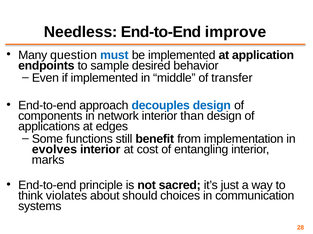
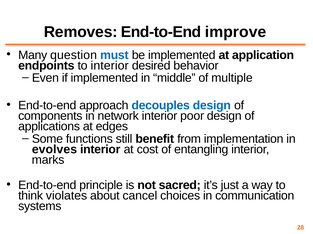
Needless: Needless -> Removes (81, 32)
to sample: sample -> interior (110, 66)
transfer: transfer -> multiple (232, 78)
than: than -> poor (192, 116)
should: should -> cancel (140, 196)
